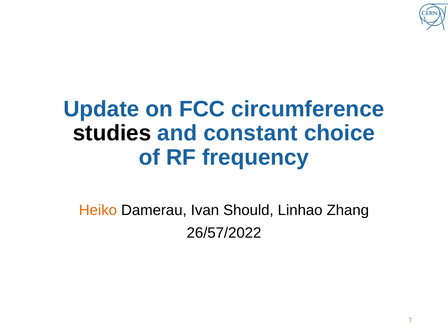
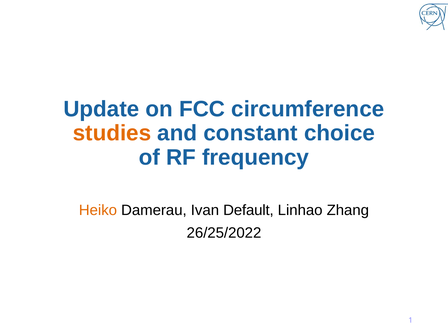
studies colour: black -> orange (112, 133)
Should: Should -> Default (248, 210)
26/57/2022: 26/57/2022 -> 26/25/2022 (224, 233)
